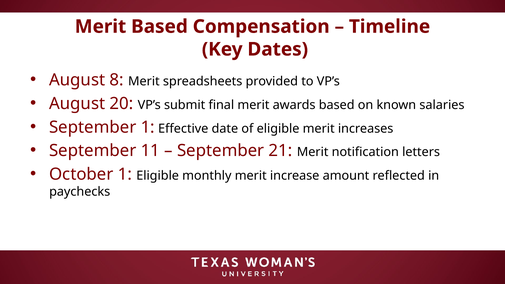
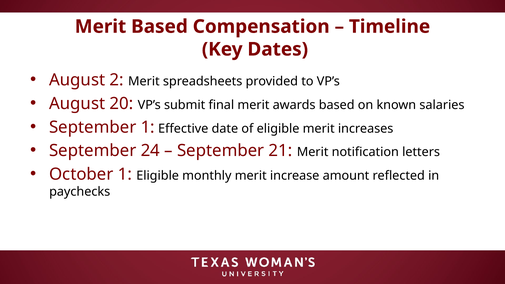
8: 8 -> 2 (117, 80)
11: 11 -> 24 (150, 151)
